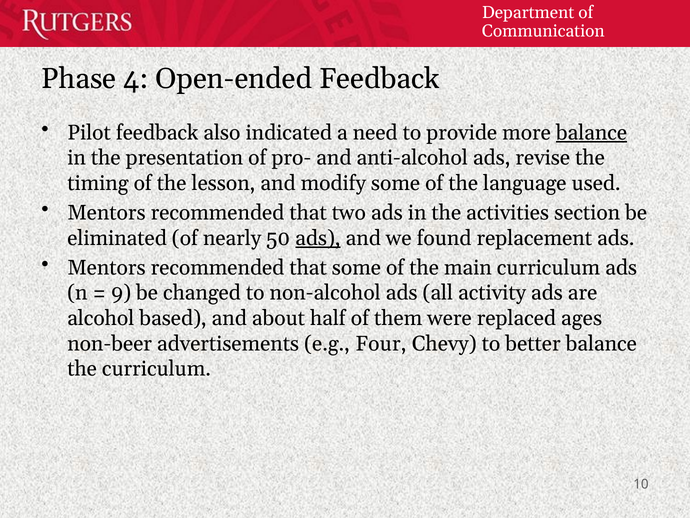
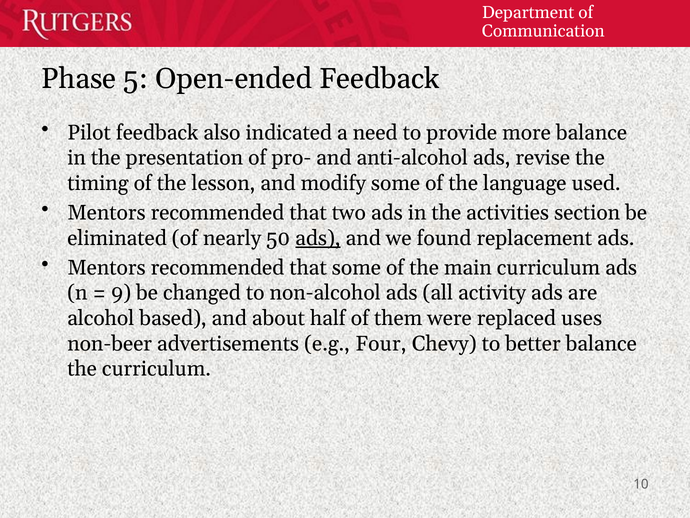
4: 4 -> 5 (136, 78)
balance underline: present -> none (592, 133)
ages: ages -> uses (582, 318)
